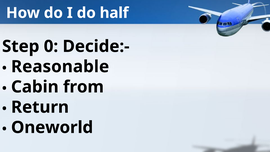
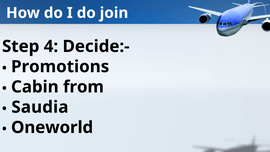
half: half -> join (114, 13)
0: 0 -> 4 (51, 46)
Reasonable: Reasonable -> Promotions (60, 67)
Return: Return -> Saudia (40, 107)
